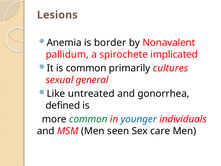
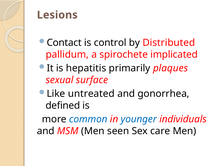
Anemia: Anemia -> Contact (64, 43)
border: border -> control (110, 43)
Nonavalent: Nonavalent -> Distributed (169, 43)
is common: common -> hepatitis (86, 68)
cultures: cultures -> plaques (171, 68)
general: general -> surface (92, 80)
common colour: green -> blue (88, 119)
